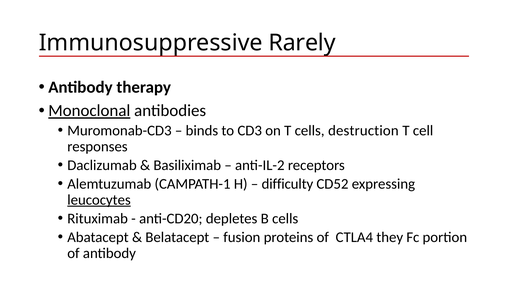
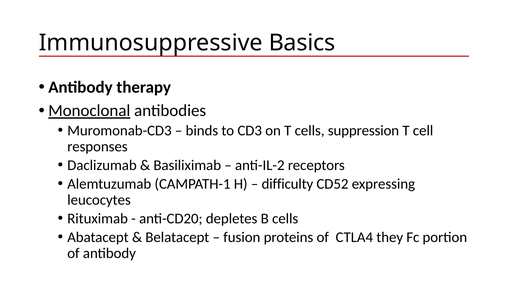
Rarely: Rarely -> Basics (302, 43)
destruction: destruction -> suppression (363, 130)
leucocytes underline: present -> none (99, 200)
